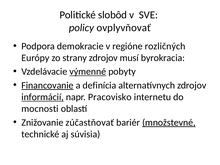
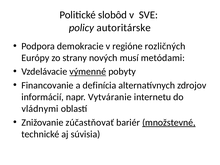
ovplyvňovať: ovplyvňovať -> autoritárske (124, 28)
strany zdrojov: zdrojov -> nových (103, 58)
byrokracia: byrokracia -> metódami (163, 58)
Financovanie underline: present -> none (47, 85)
informácií underline: present -> none (43, 97)
Pracovisko: Pracovisko -> Vytváranie (110, 97)
mocnosti: mocnosti -> vládnymi (40, 109)
